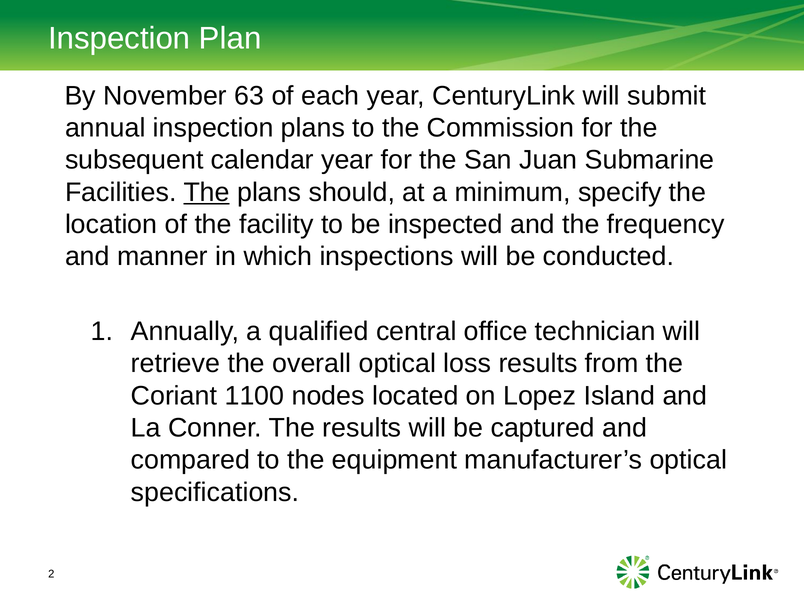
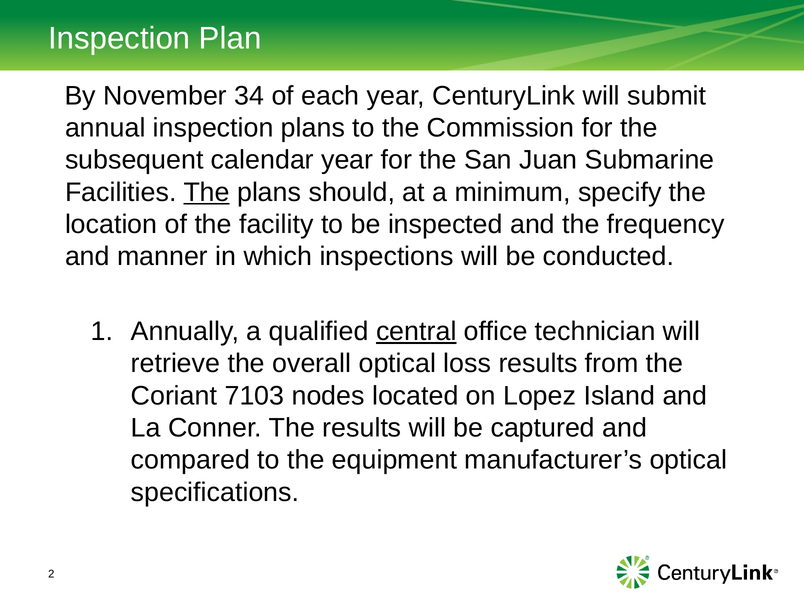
63: 63 -> 34 (249, 96)
central underline: none -> present (416, 331)
1100: 1100 -> 7103 (254, 396)
